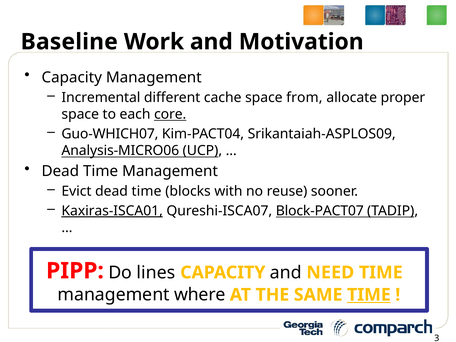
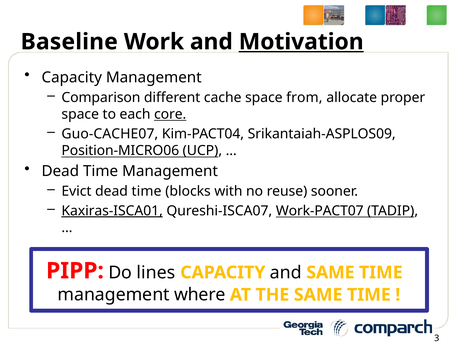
Motivation underline: none -> present (301, 42)
Incremental: Incremental -> Comparison (101, 98)
Guo-WHICH07: Guo-WHICH07 -> Guo-CACHE07 (110, 134)
Analysis-MICRO06: Analysis-MICRO06 -> Position-MICRO06 (120, 151)
Block-PACT07: Block-PACT07 -> Work-PACT07 (320, 211)
and NEED: NEED -> SAME (330, 273)
TIME underline: present -> none (369, 295)
